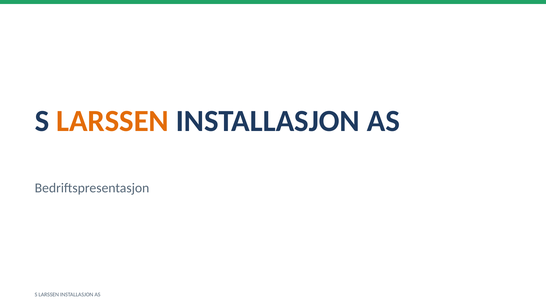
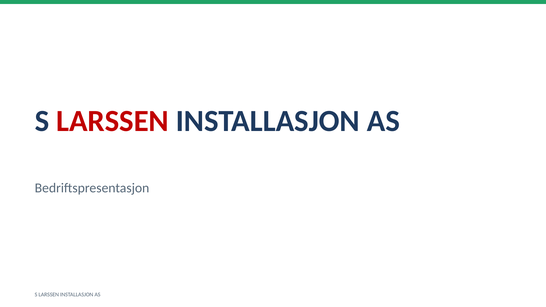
LARSSEN colour: orange -> red (113, 121)
